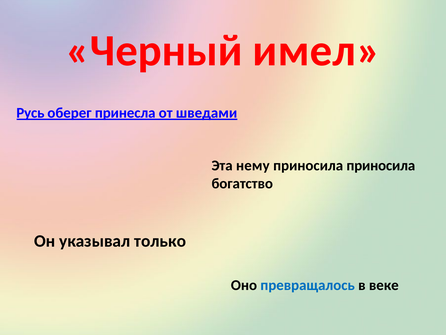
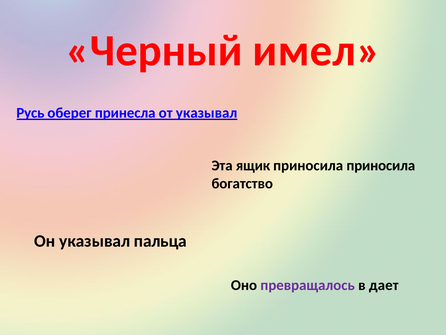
от шведами: шведами -> указывал (207, 113)
нему: нему -> ящик (253, 165)
только: только -> пальца (160, 241)
превращалось colour: blue -> purple (308, 285)
веке: веке -> дает (384, 285)
